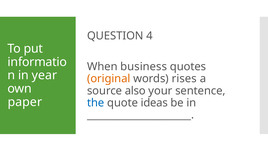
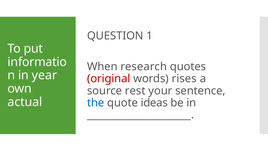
4: 4 -> 1 (150, 36)
business: business -> research (144, 66)
original colour: orange -> red (109, 79)
also: also -> rest (135, 91)
paper: paper -> actual (25, 102)
